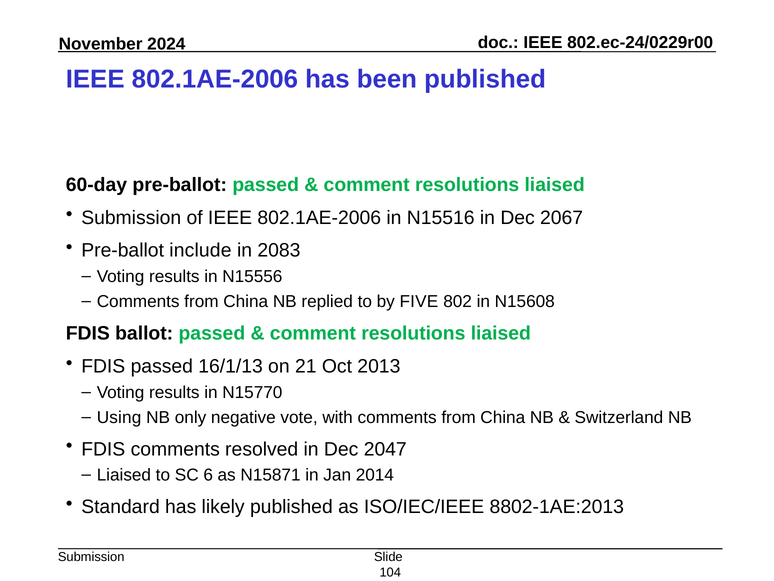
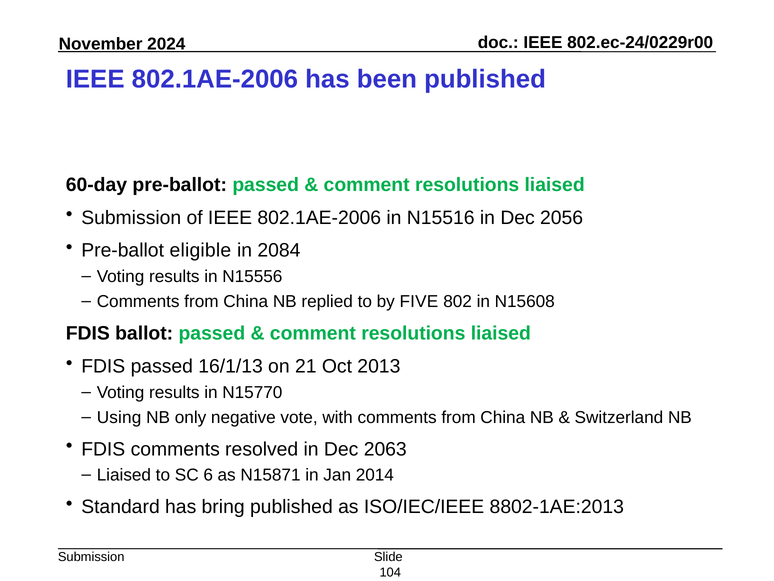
2067: 2067 -> 2056 (562, 217)
include: include -> eligible (200, 250)
2083: 2083 -> 2084 (279, 250)
2047: 2047 -> 2063 (385, 449)
likely: likely -> bring (223, 507)
